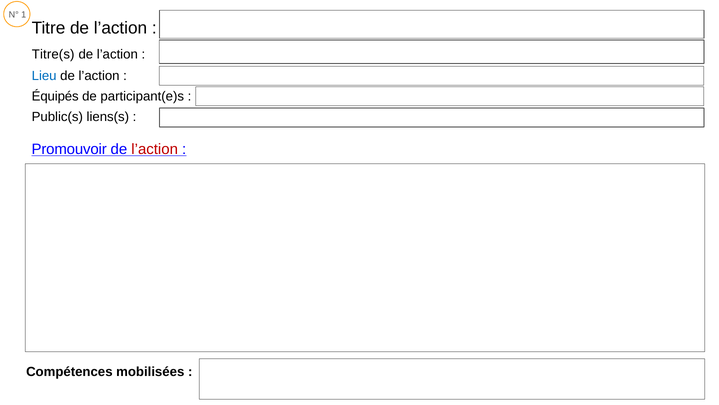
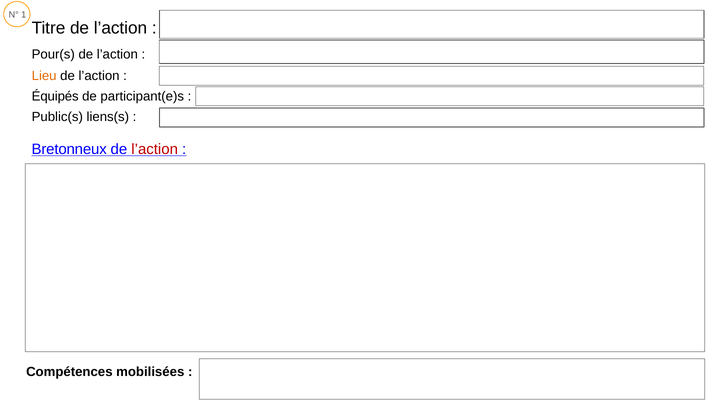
Titre(s: Titre(s -> Pour(s (53, 54)
Lieu colour: blue -> orange (44, 76)
Promouvoir: Promouvoir -> Bretonneux (69, 149)
